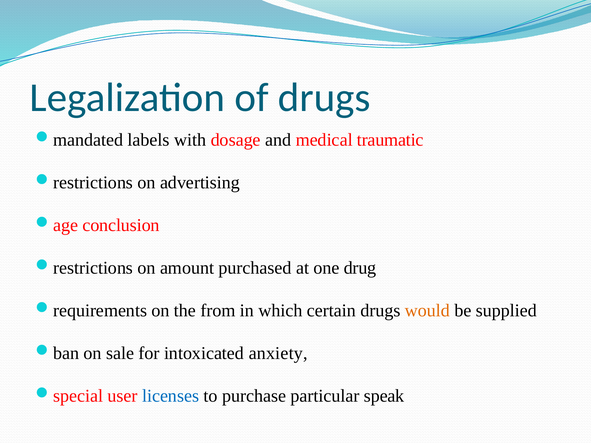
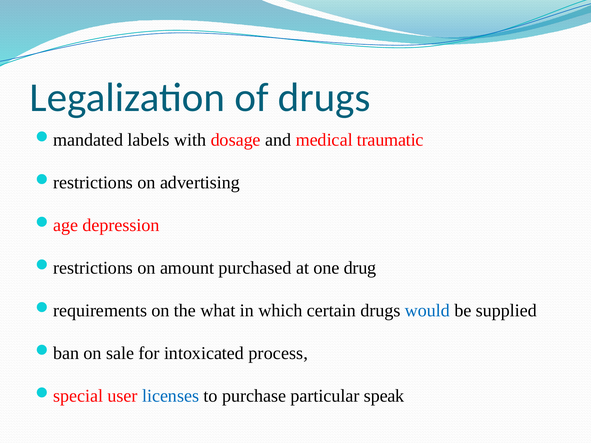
conclusion: conclusion -> depression (121, 225)
from: from -> what (218, 311)
would colour: orange -> blue (427, 311)
anxiety: anxiety -> process (278, 353)
